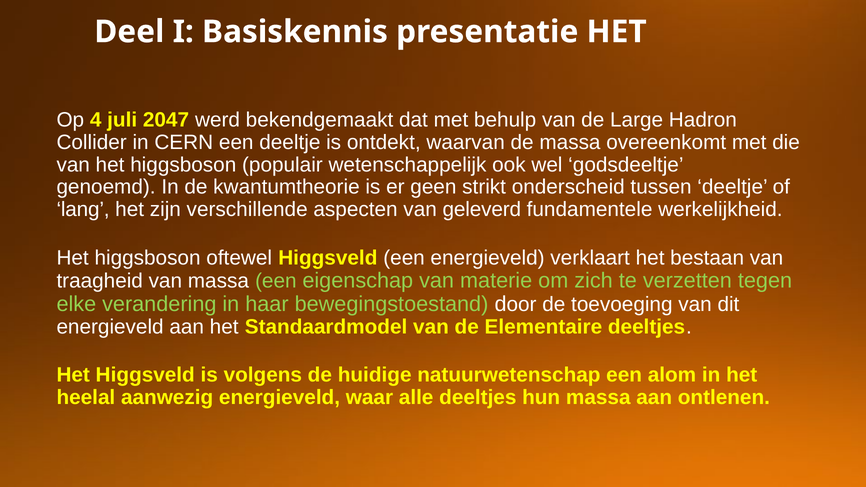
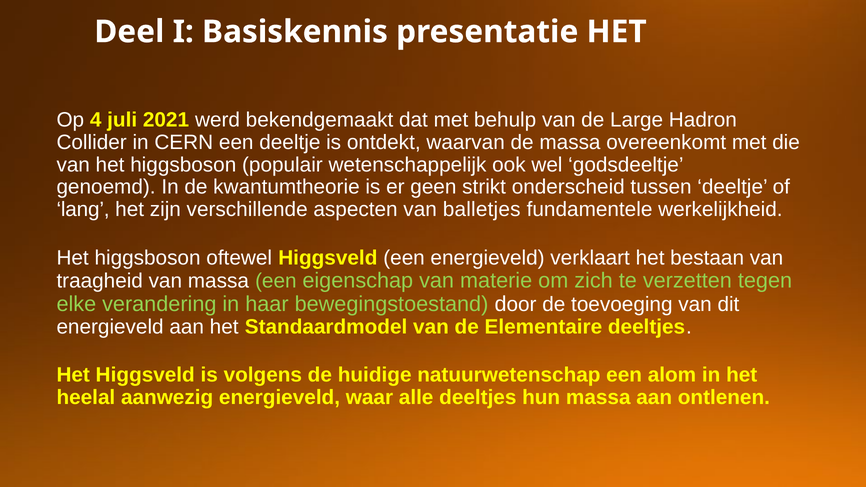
2047: 2047 -> 2021 (166, 120)
geleverd: geleverd -> balletjes (482, 210)
